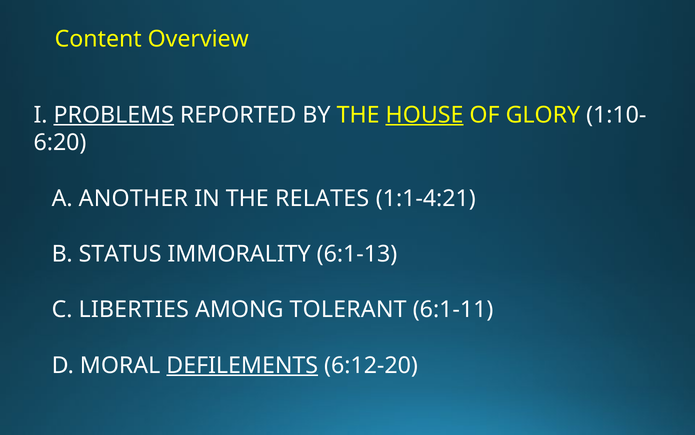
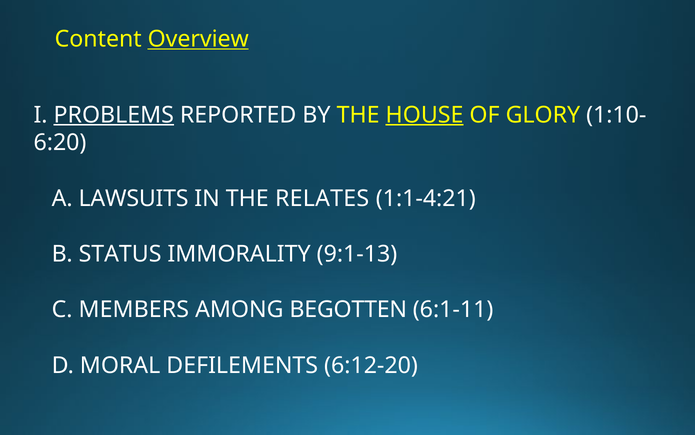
Overview underline: none -> present (198, 39)
ANOTHER: ANOTHER -> LAWSUITS (134, 198)
6:1-13: 6:1-13 -> 9:1-13 (357, 254)
LIBERTIES: LIBERTIES -> MEMBERS (134, 309)
TOLERANT: TOLERANT -> BEGOTTEN (348, 309)
DEFILEMENTS underline: present -> none (242, 365)
